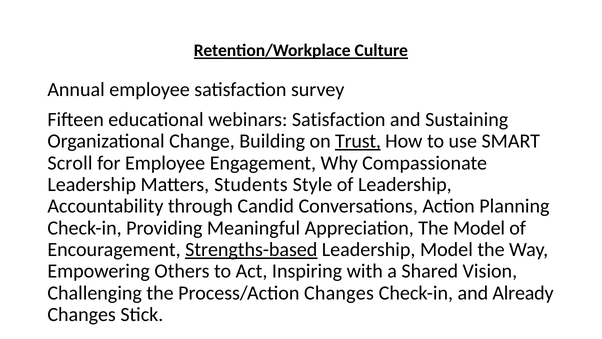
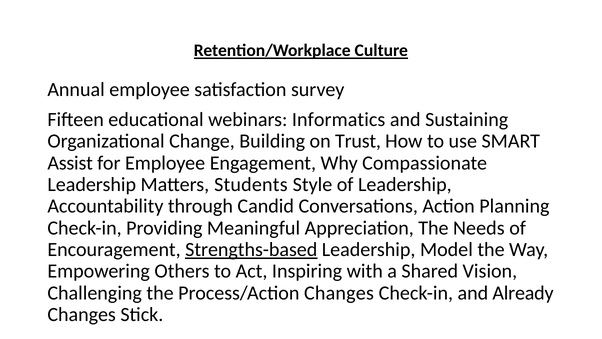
webinars Satisfaction: Satisfaction -> Informatics (339, 119)
Trust underline: present -> none (358, 141)
Scroll: Scroll -> Assist (70, 163)
The Model: Model -> Needs (479, 228)
